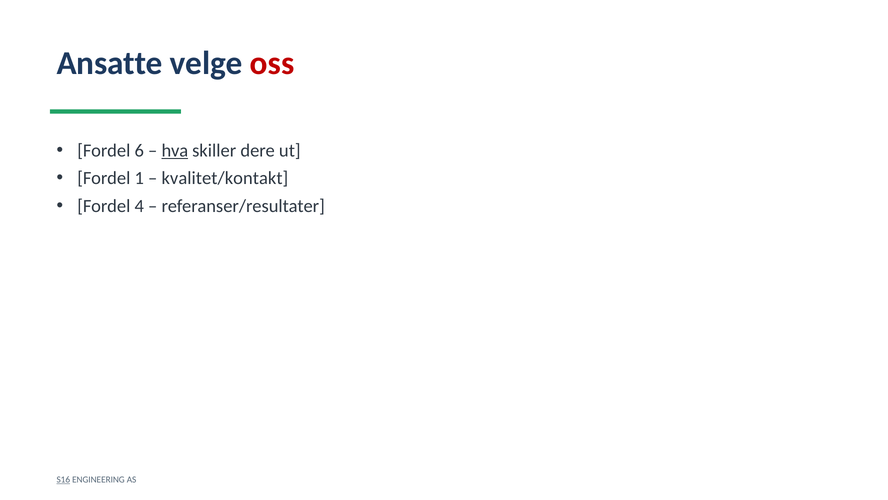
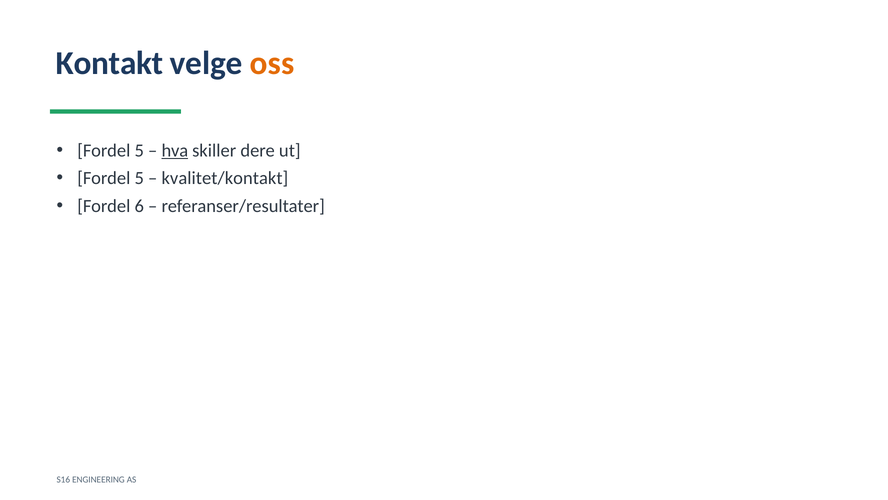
Ansatte: Ansatte -> Kontakt (110, 63)
oss colour: red -> orange (272, 63)
6: 6 -> 5 (139, 150)
1: 1 -> 5 (139, 178)
4: 4 -> 6 (139, 206)
S16 underline: present -> none (63, 479)
